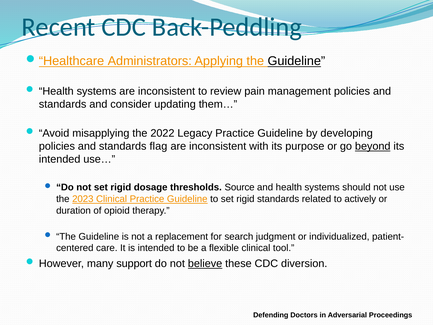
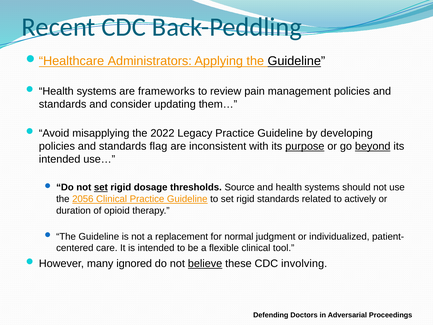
systems are inconsistent: inconsistent -> frameworks (166, 91)
purpose underline: none -> present (305, 146)
set underline: none -> present (101, 187)
2023: 2023 -> 2056 (83, 199)
search: search -> normal (239, 236)
support: support -> ignored (134, 263)
diversion: diversion -> involving (304, 263)
